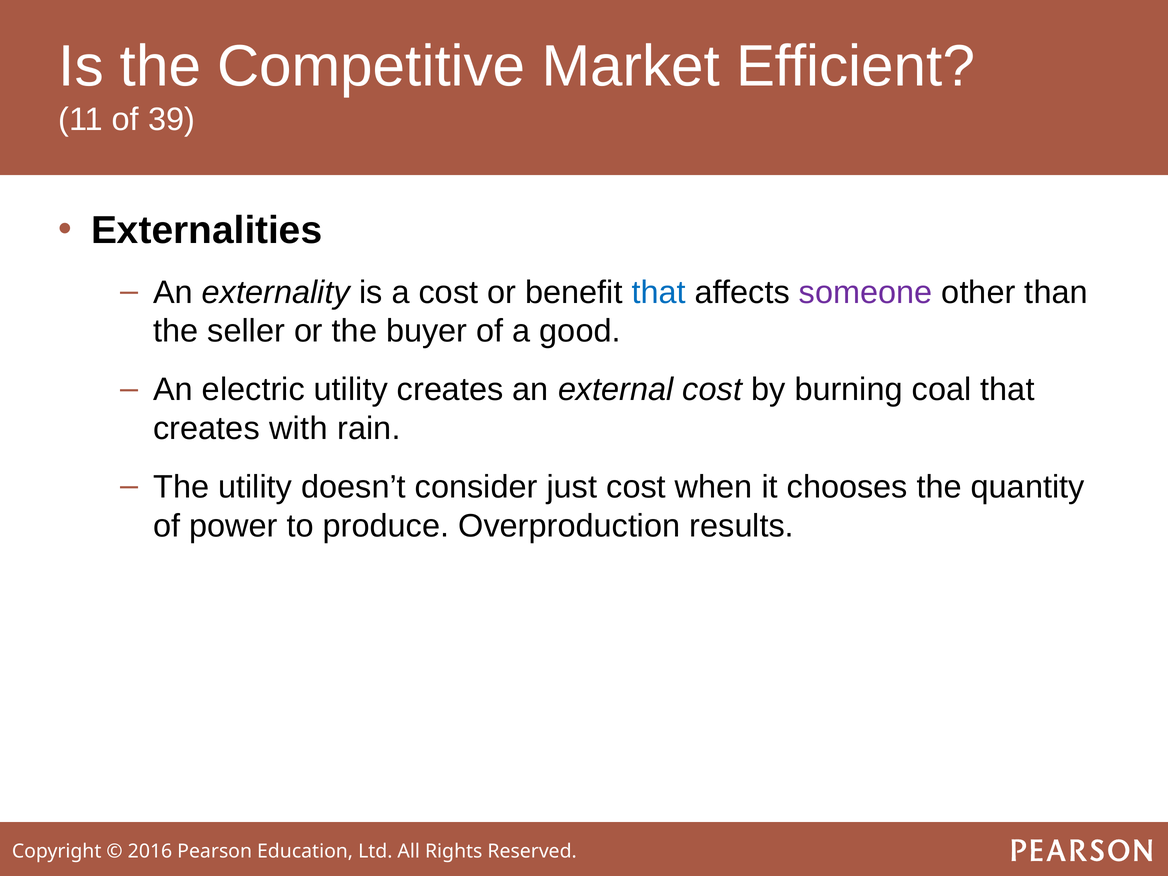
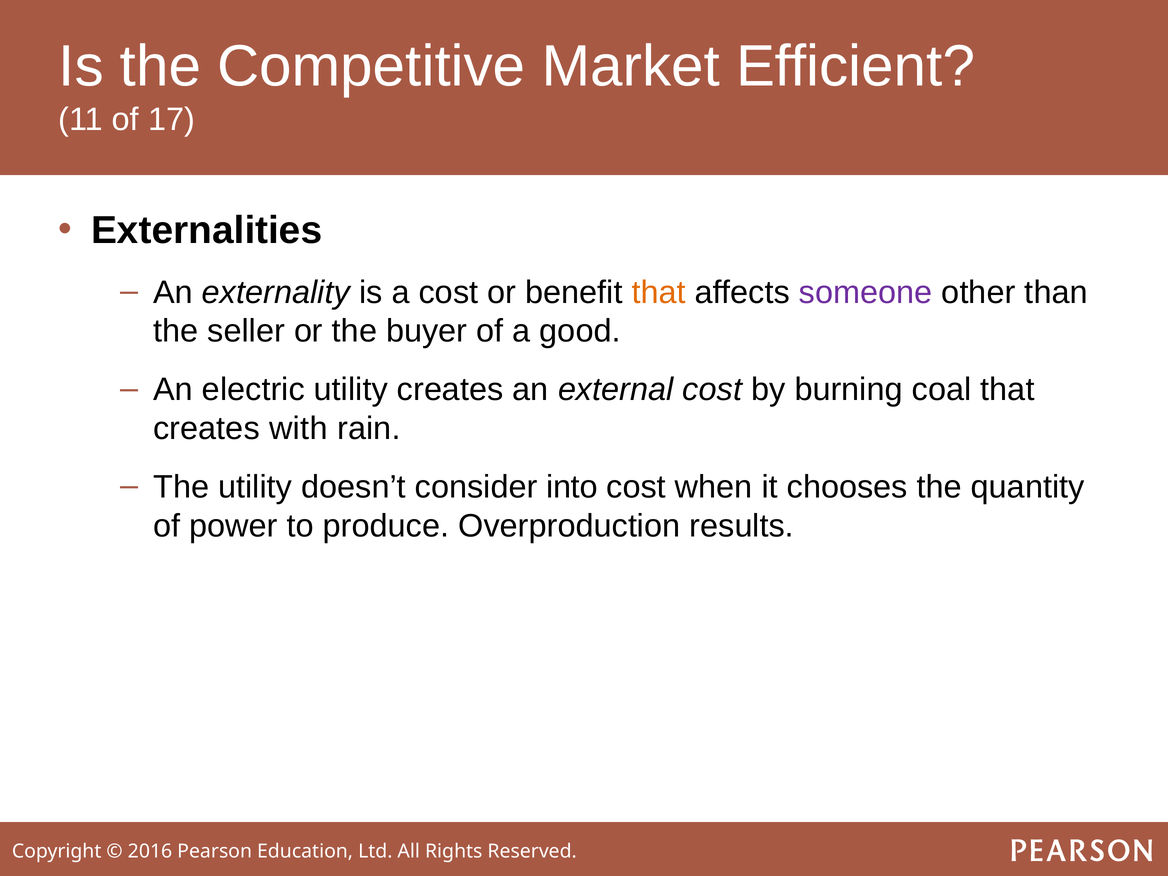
39: 39 -> 17 (171, 119)
that colour: blue -> orange (659, 292)
just: just -> into (572, 487)
